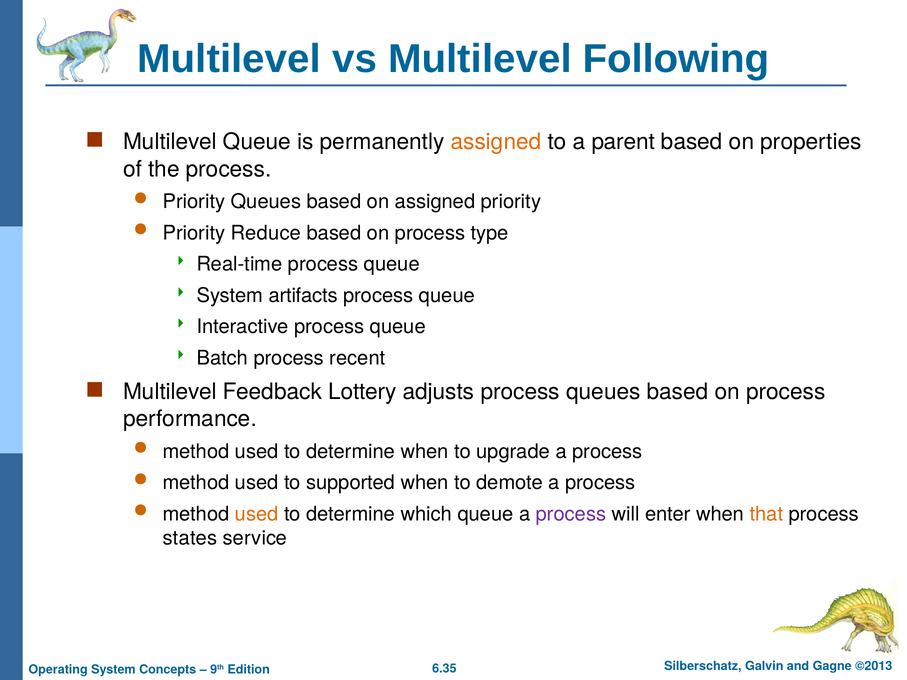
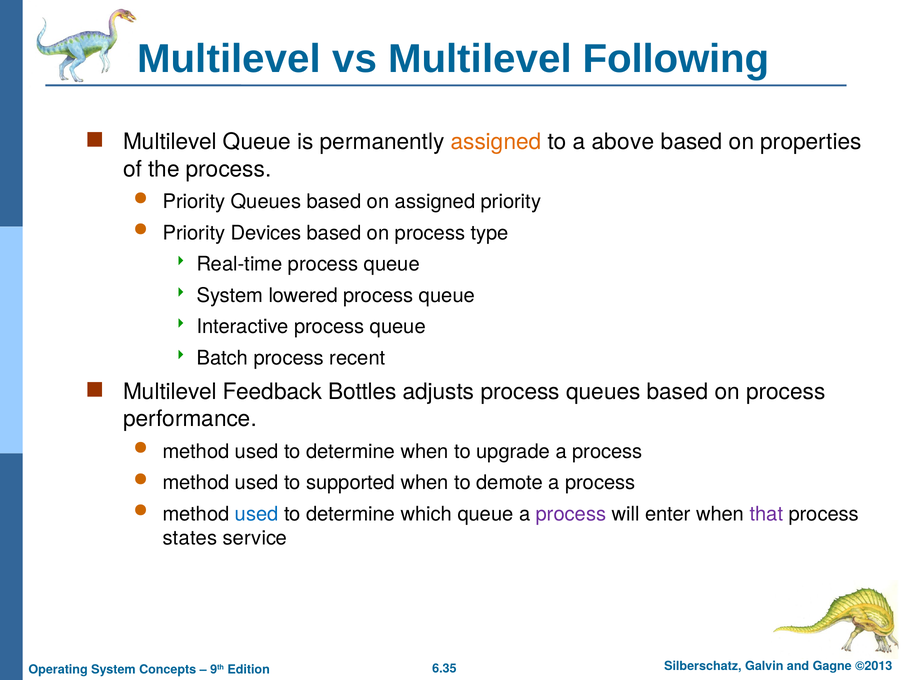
parent: parent -> above (623, 142)
Reduce: Reduce -> Devices (266, 233)
artifacts: artifacts -> lowered (303, 296)
Lottery: Lottery -> Bottles (362, 392)
used colour: orange -> blue (257, 514)
that colour: orange -> purple (766, 514)
